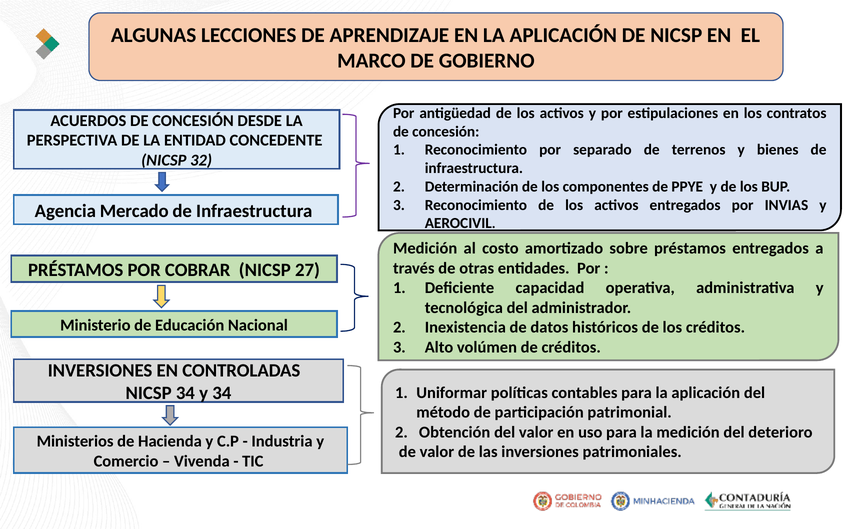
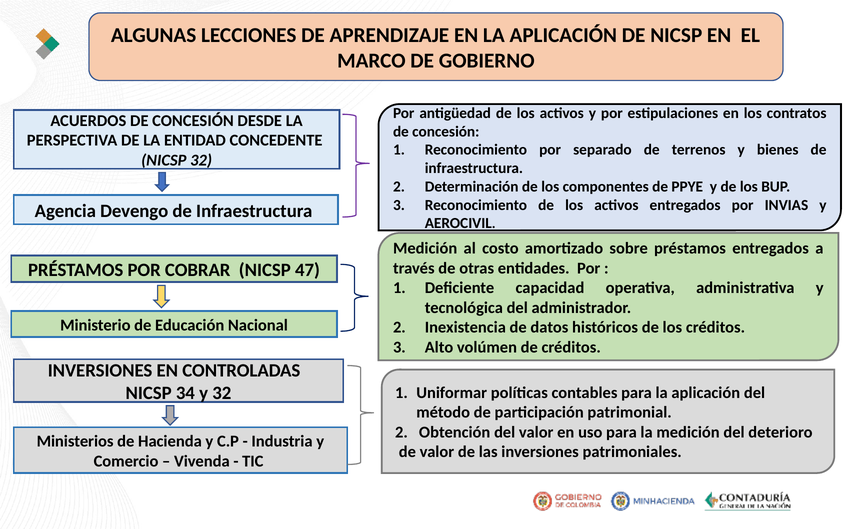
Mercado: Mercado -> Devengo (134, 211)
27: 27 -> 47 (307, 270)
y 34: 34 -> 32 (222, 393)
